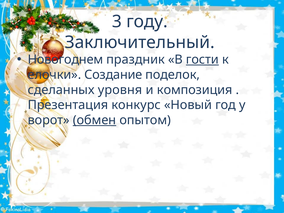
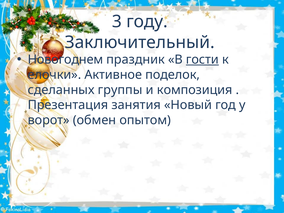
Создание: Создание -> Активное (113, 75)
уровня: уровня -> группы (120, 90)
конкурс: конкурс -> занятия (136, 105)
обмен underline: present -> none (95, 120)
